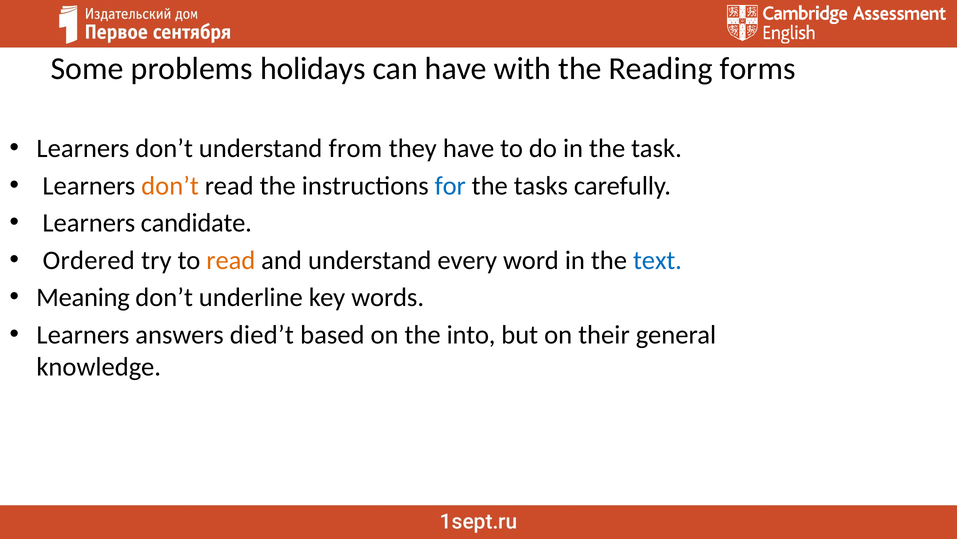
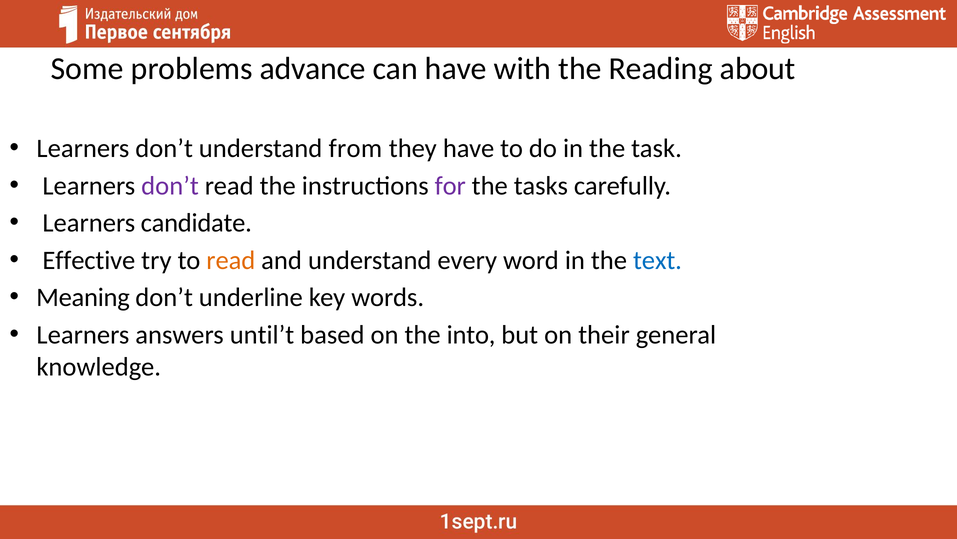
holidays: holidays -> advance (313, 69)
forms: forms -> about (758, 69)
don’t colour: orange -> purple (170, 186)
for colour: blue -> purple (450, 186)
Ordered: Ordered -> Effective (89, 260)
died’t: died’t -> until’t (262, 335)
